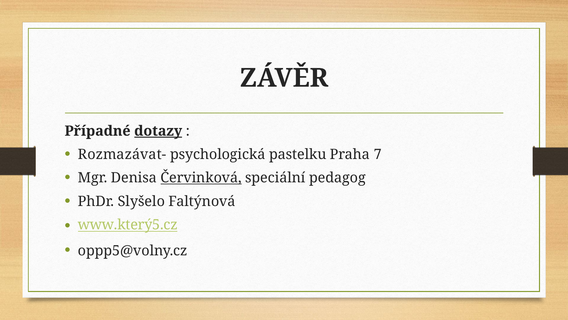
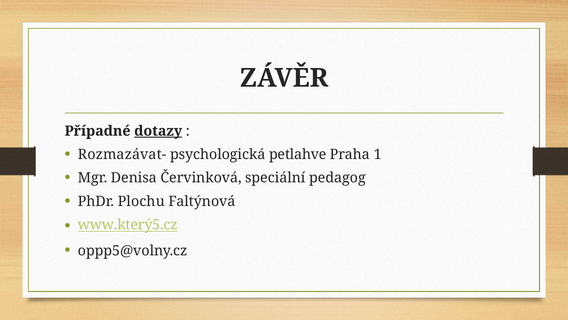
pastelku: pastelku -> petlahve (298, 154)
7: 7 -> 1 (378, 154)
Červinková underline: present -> none (201, 178)
Slyšelo: Slyšelo -> Plochu (141, 201)
